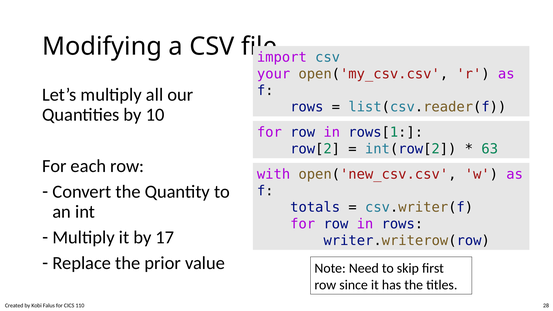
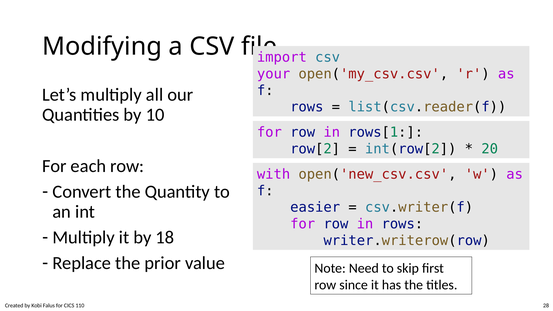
63: 63 -> 20 (490, 149)
totals: totals -> easier (315, 207)
17: 17 -> 18 (165, 237)
